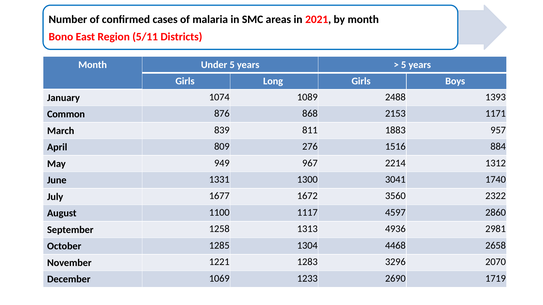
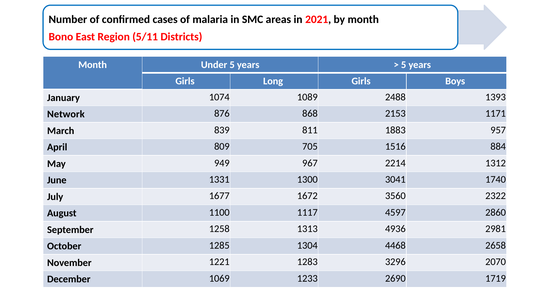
Common: Common -> Network (66, 114)
276: 276 -> 705 (310, 147)
